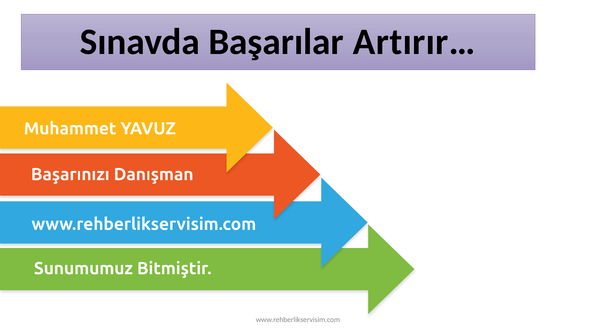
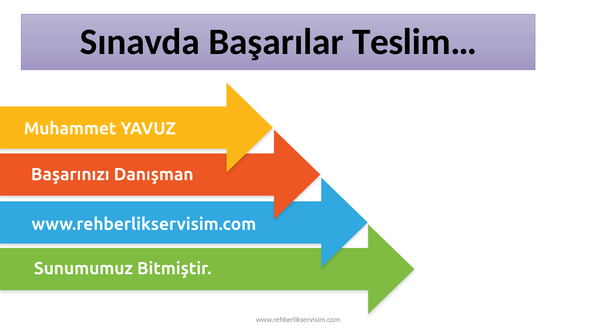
Artırır…: Artırır… -> Teslim… (415, 42)
